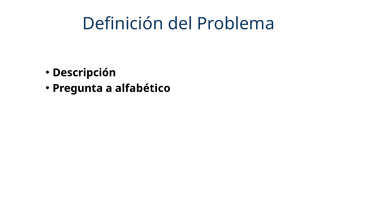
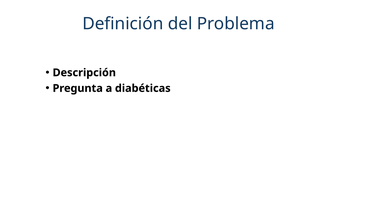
alfabético: alfabético -> diabéticas (143, 88)
